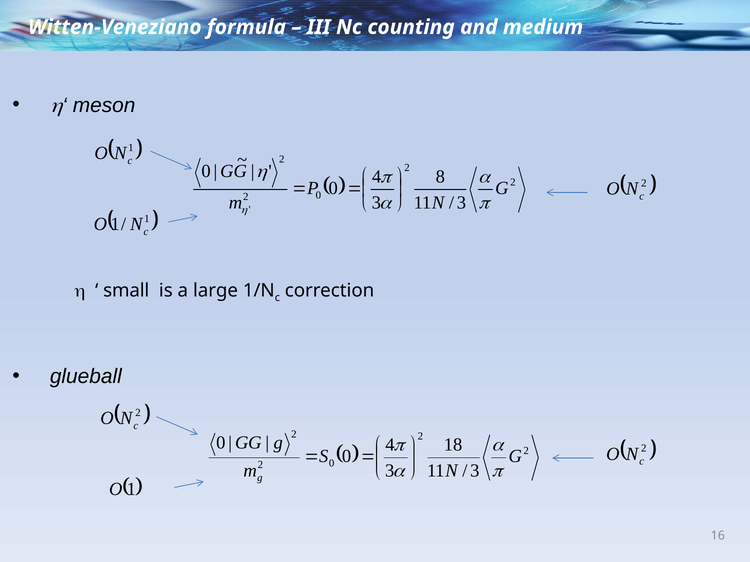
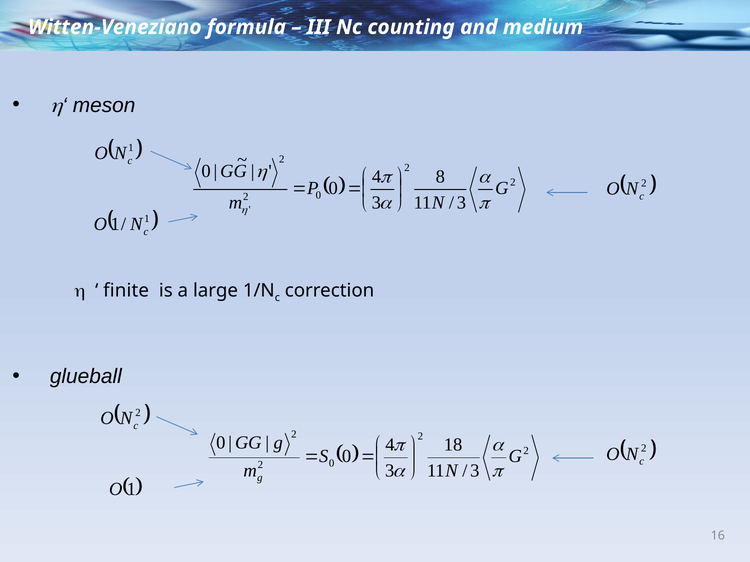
small: small -> finite (126, 291)
